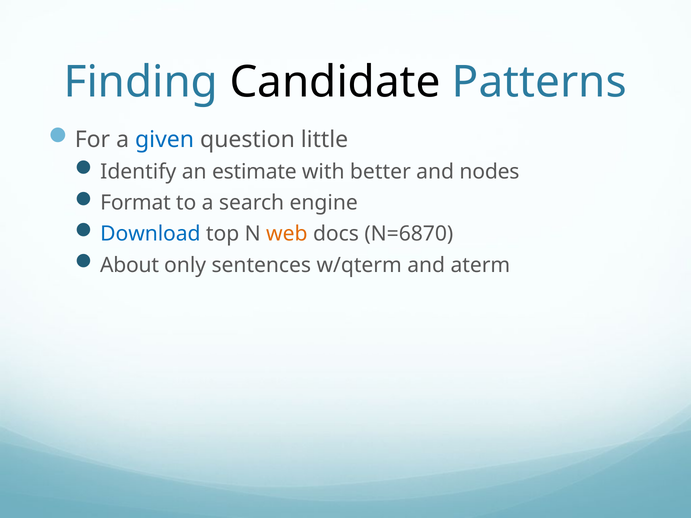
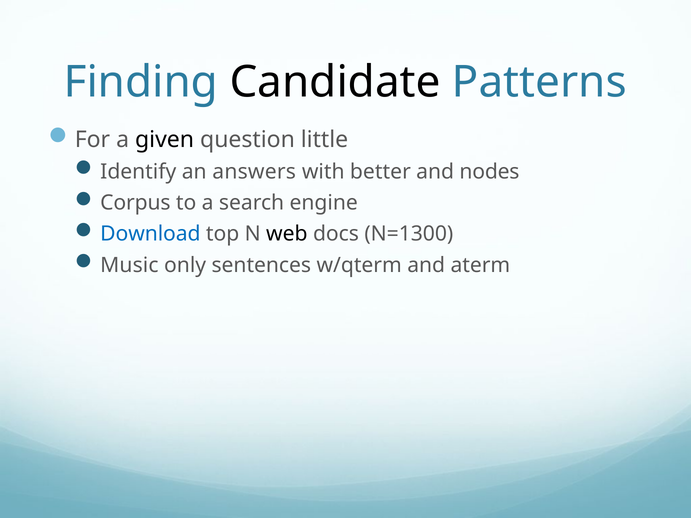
given colour: blue -> black (165, 140)
estimate: estimate -> answers (254, 172)
Format: Format -> Corpus (135, 203)
web colour: orange -> black (287, 234)
N=6870: N=6870 -> N=1300 (409, 234)
About: About -> Music (129, 265)
